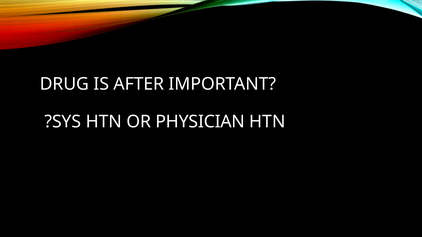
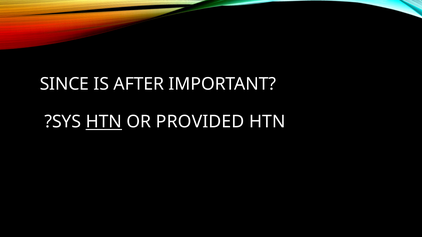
DRUG: DRUG -> SINCE (64, 84)
HTN underline: none -> present (104, 122)
PHYSICIAN: PHYSICIAN -> PROVIDED (200, 122)
